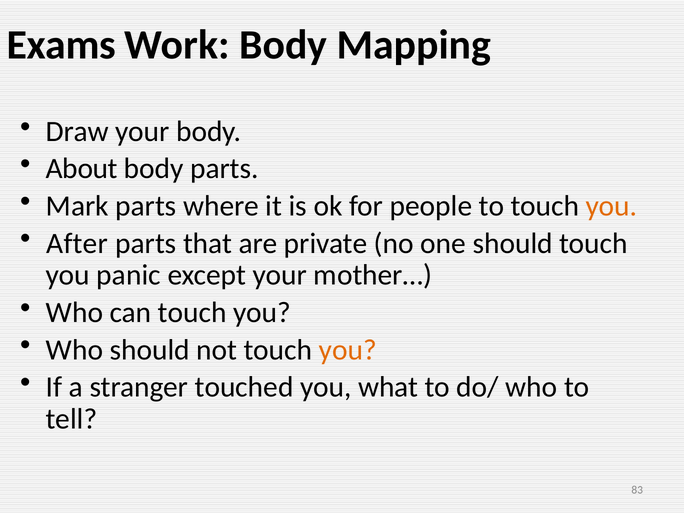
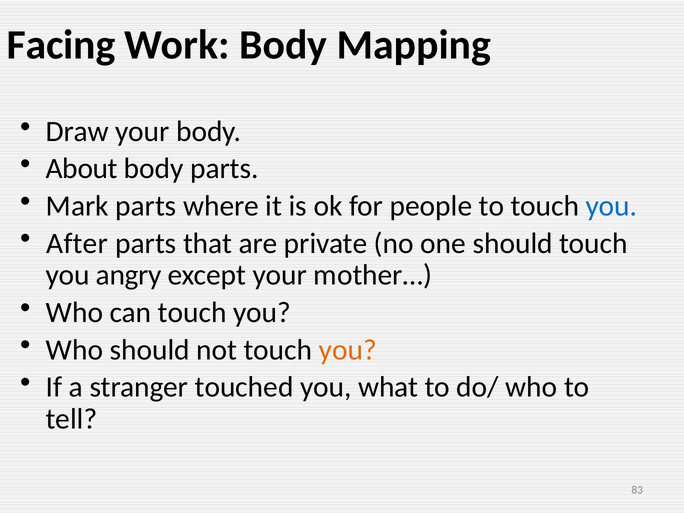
Exams: Exams -> Facing (61, 45)
you colour: orange -> blue (612, 206)
panic: panic -> angry (129, 275)
